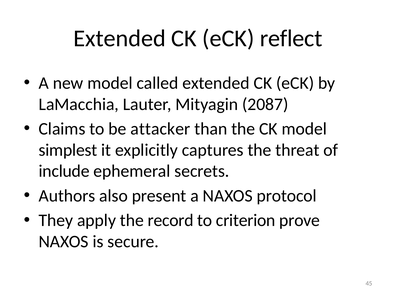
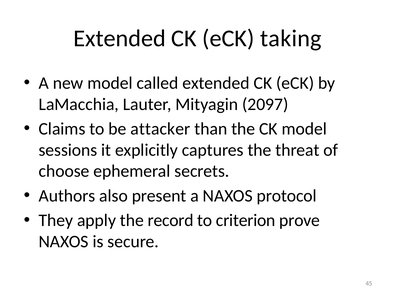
reflect: reflect -> taking (291, 38)
2087: 2087 -> 2097 (265, 104)
simplest: simplest -> sessions (68, 150)
include: include -> choose (64, 171)
